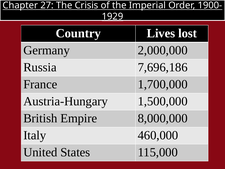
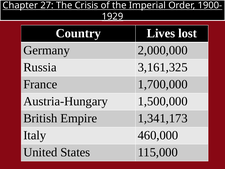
7,696,186: 7,696,186 -> 3,161,325 (163, 67)
8,000,000: 8,000,000 -> 1,341,173 (163, 118)
